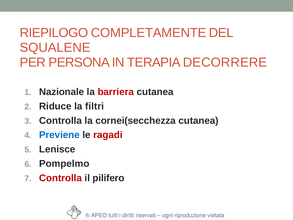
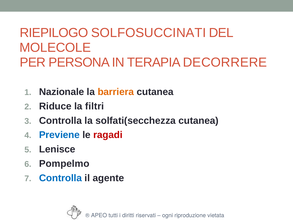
COMPLETAMENTE: COMPLETAMENTE -> SOLFOSUCCINATI (149, 33)
SQUALENE: SQUALENE -> MOLECOLE (55, 48)
barriera colour: red -> orange (116, 92)
cornei(secchezza: cornei(secchezza -> solfati(secchezza (136, 120)
Controlla colour: red -> blue (60, 178)
pilifero: pilifero -> agente (108, 178)
